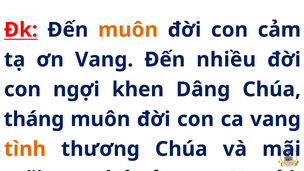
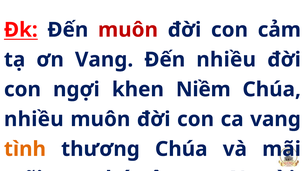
muôn colour: orange -> red (128, 30)
Dâng: Dâng -> Niềm (203, 89)
tháng: tháng -> nhiều (34, 119)
